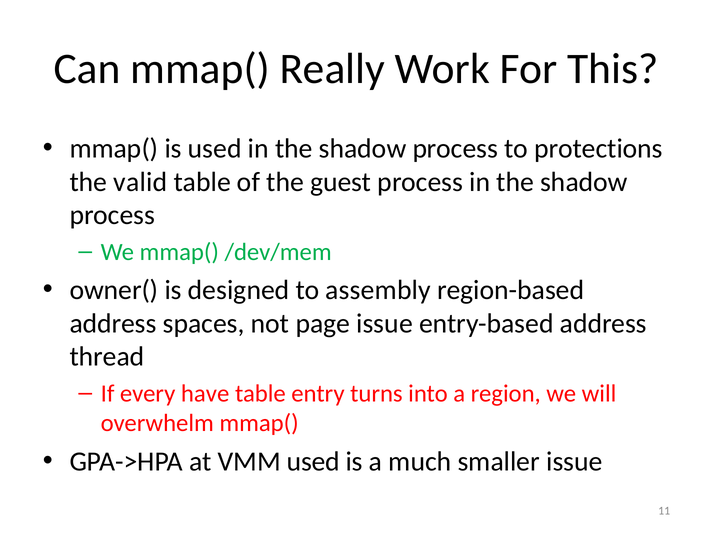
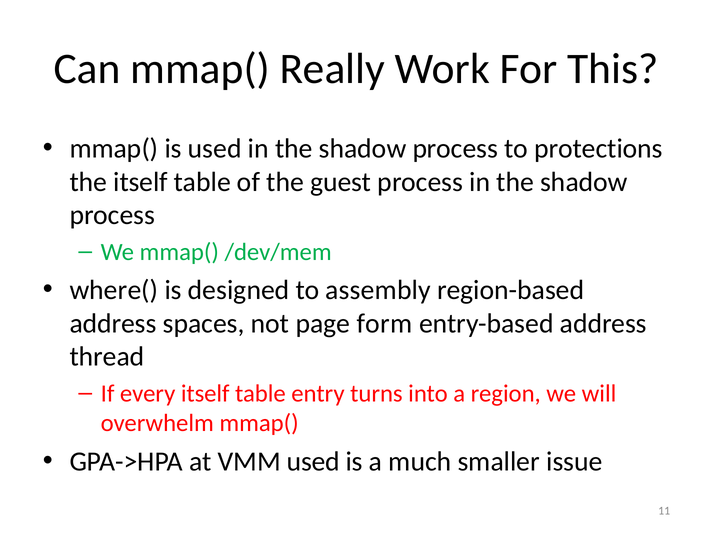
the valid: valid -> itself (141, 182)
owner(: owner( -> where( (114, 290)
page issue: issue -> form (384, 323)
every have: have -> itself (205, 393)
